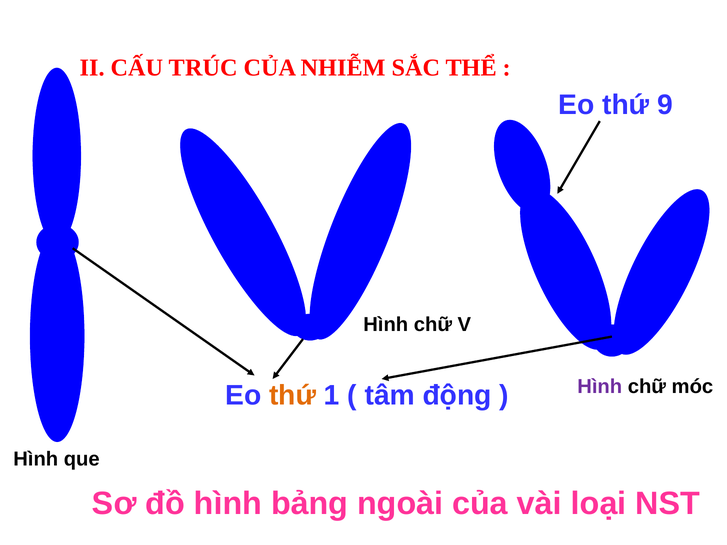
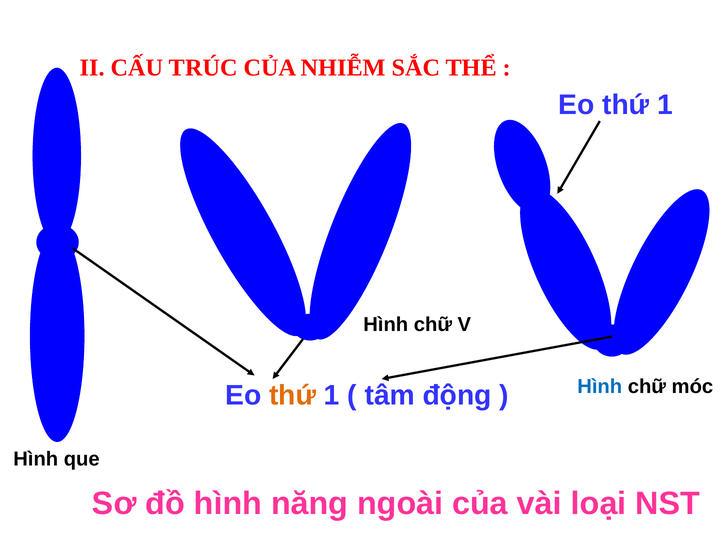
9: 9 -> 1 (665, 105)
Hình colour: purple -> blue (600, 387)
bảng: bảng -> năng (310, 504)
